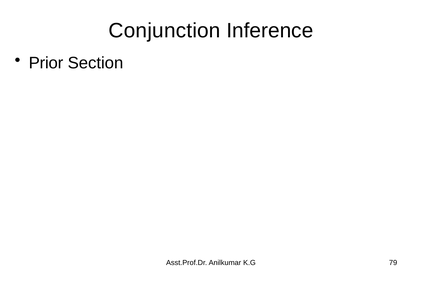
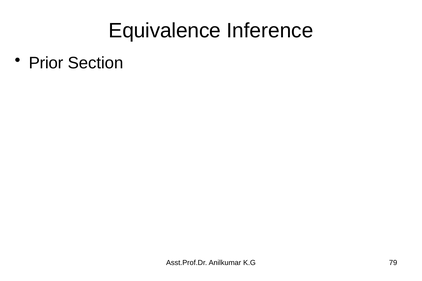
Conjunction: Conjunction -> Equivalence (165, 31)
